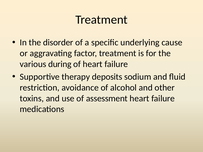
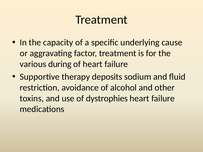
disorder: disorder -> capacity (58, 43)
assessment: assessment -> dystrophies (107, 99)
